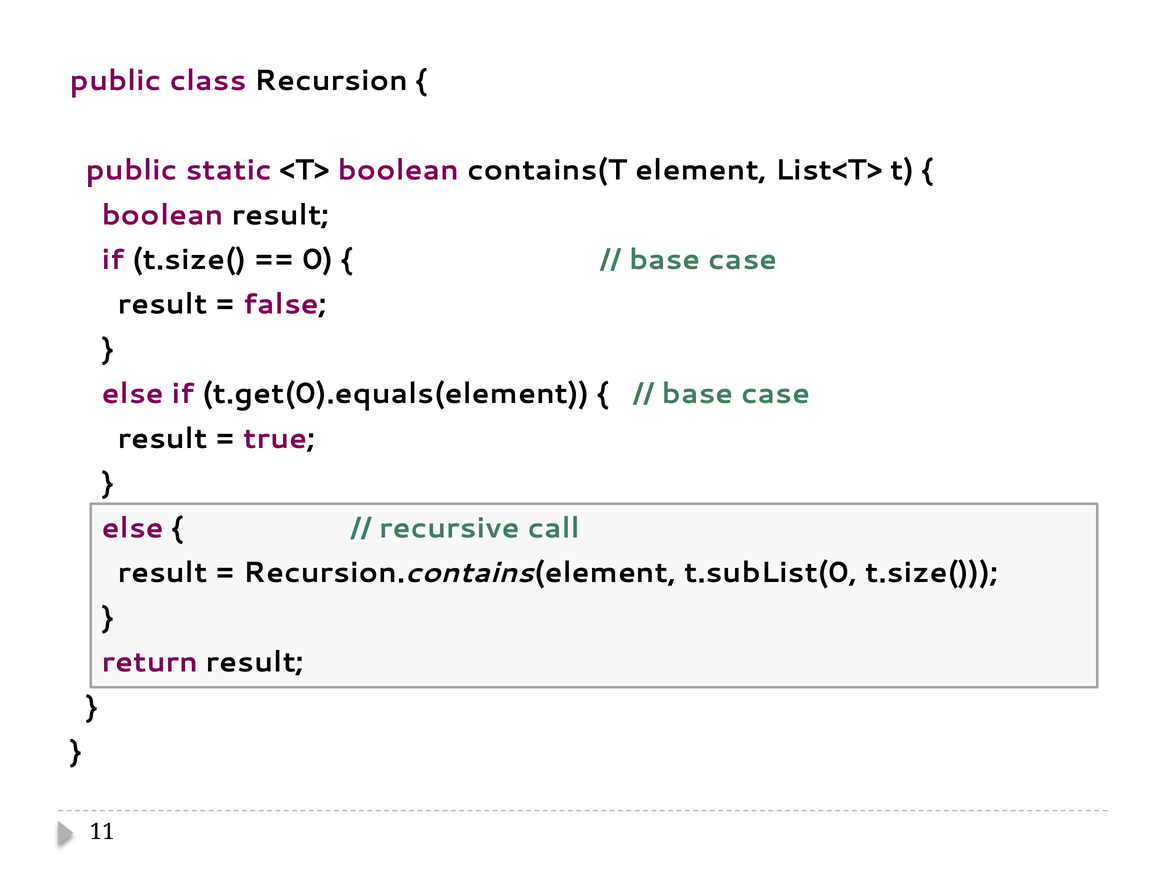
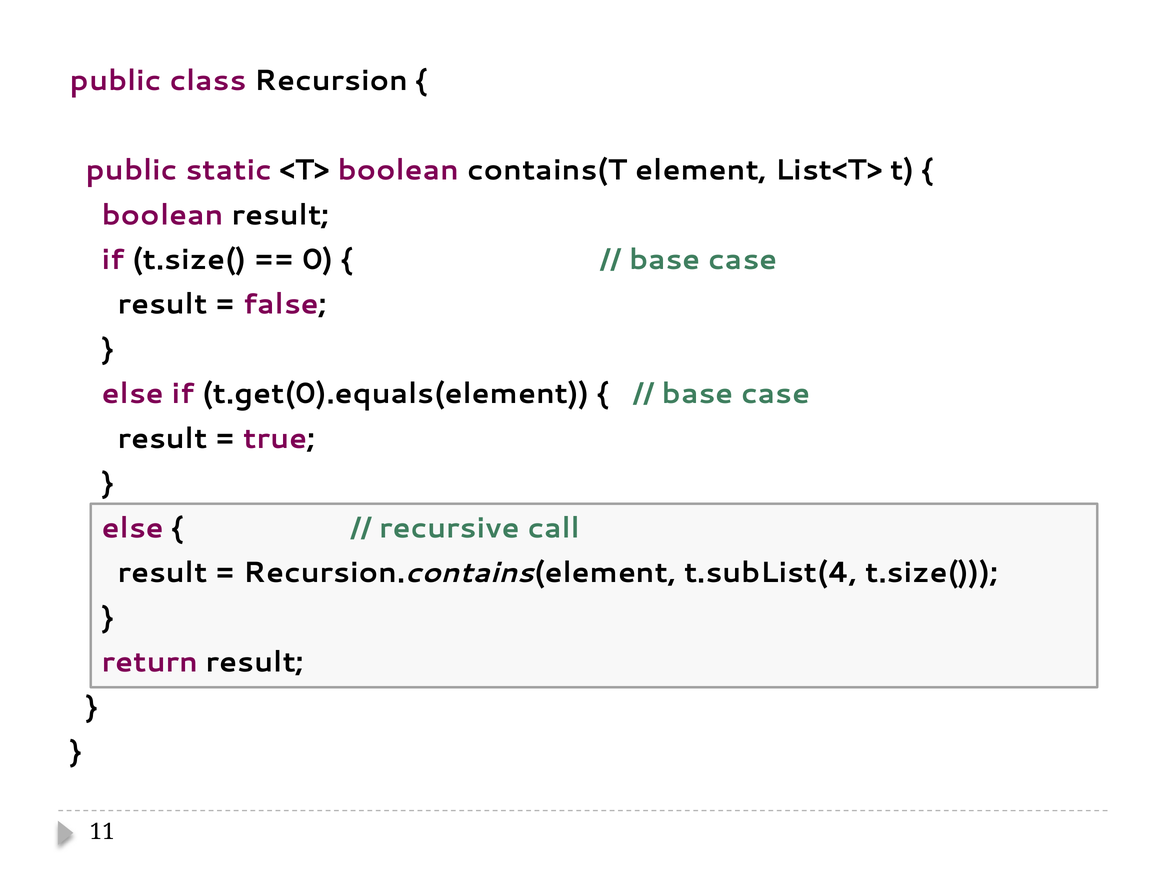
t.subList(0: t.subList(0 -> t.subList(4 (771, 572)
